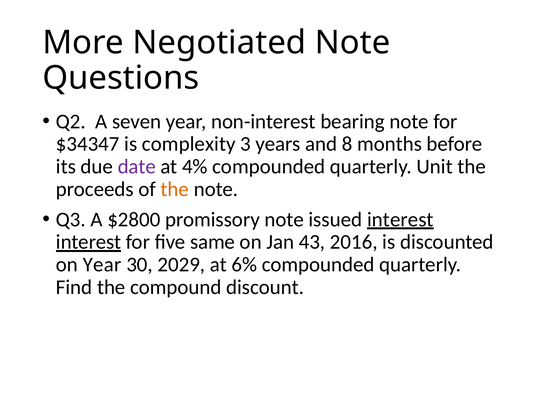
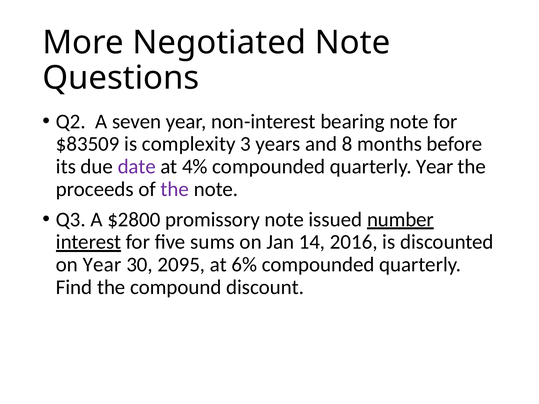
$34347: $34347 -> $83509 (88, 144)
quarterly Unit: Unit -> Year (435, 167)
the colour: orange -> purple (175, 189)
issued interest: interest -> number (400, 220)
same: same -> sums (212, 242)
43: 43 -> 14 (312, 242)
2029: 2029 -> 2095 (181, 265)
